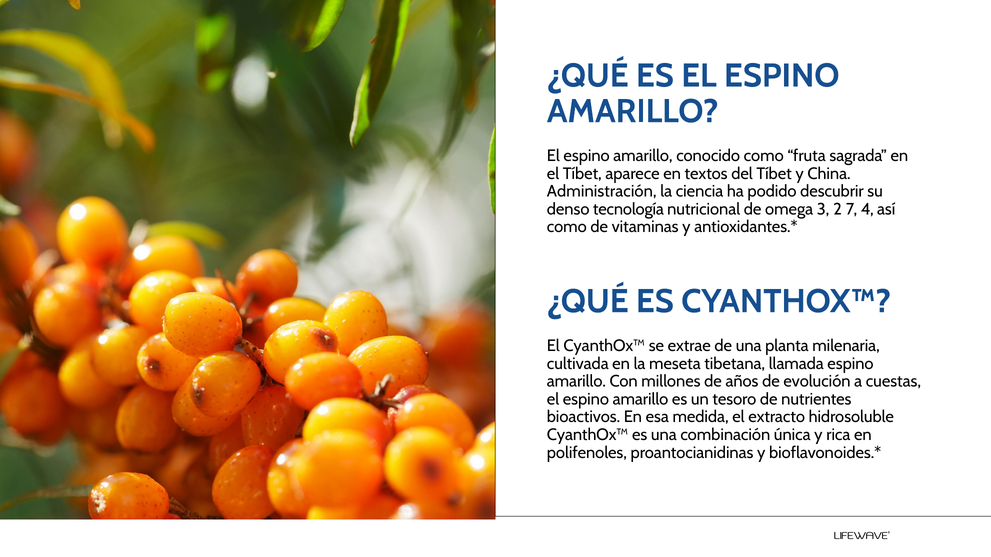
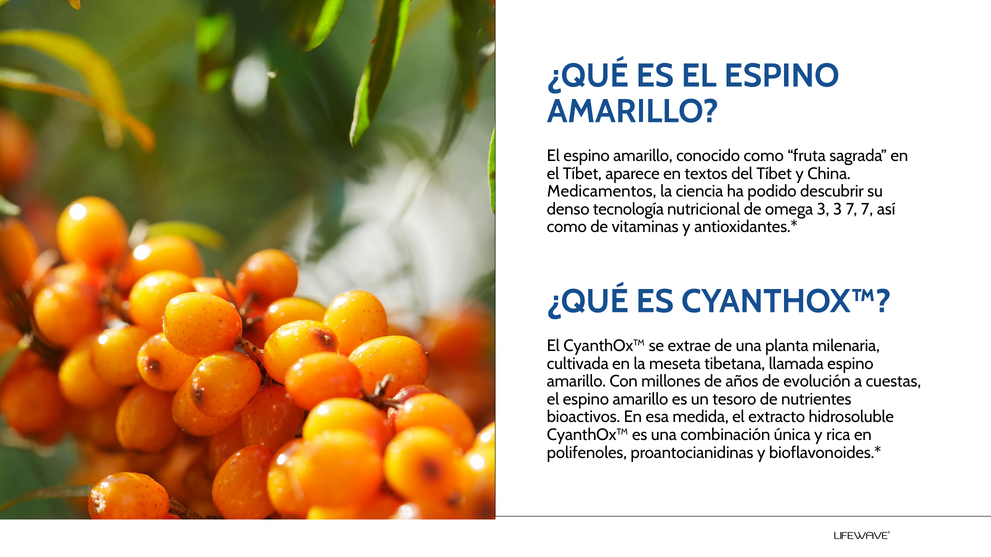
Administración: Administración -> Medicamentos (602, 192)
3 2: 2 -> 3 (837, 209)
7 4: 4 -> 7 (867, 209)
